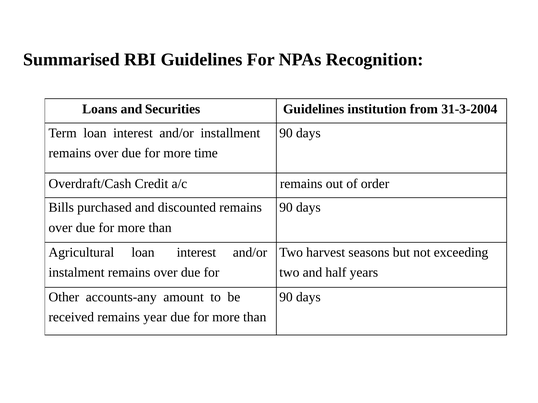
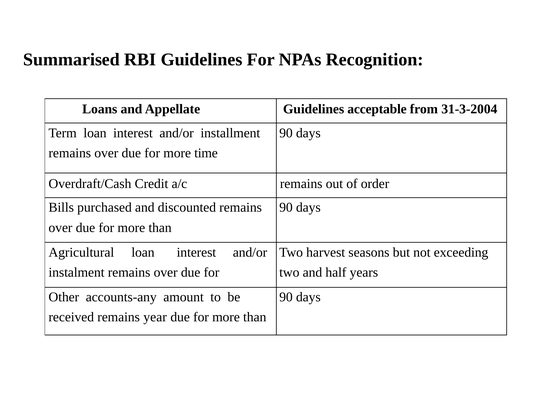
Securities: Securities -> Appellate (173, 109)
institution: institution -> acceptable (377, 109)
